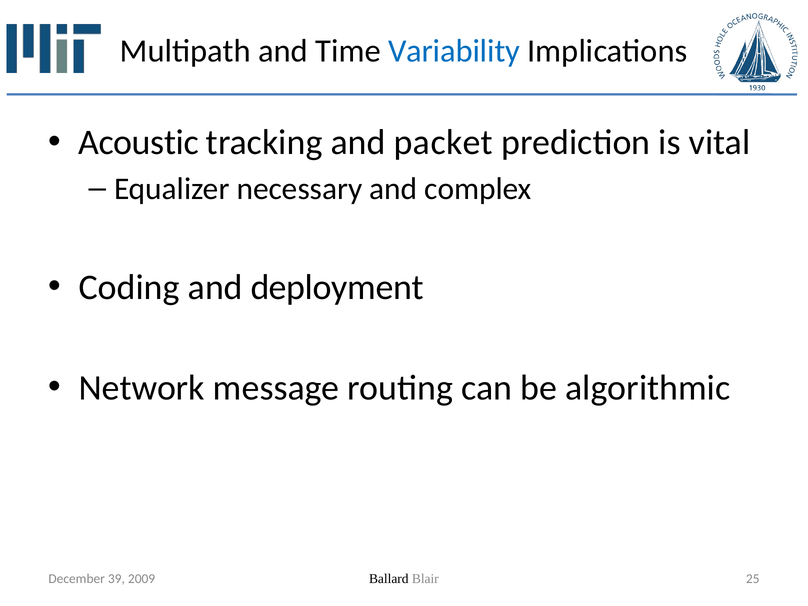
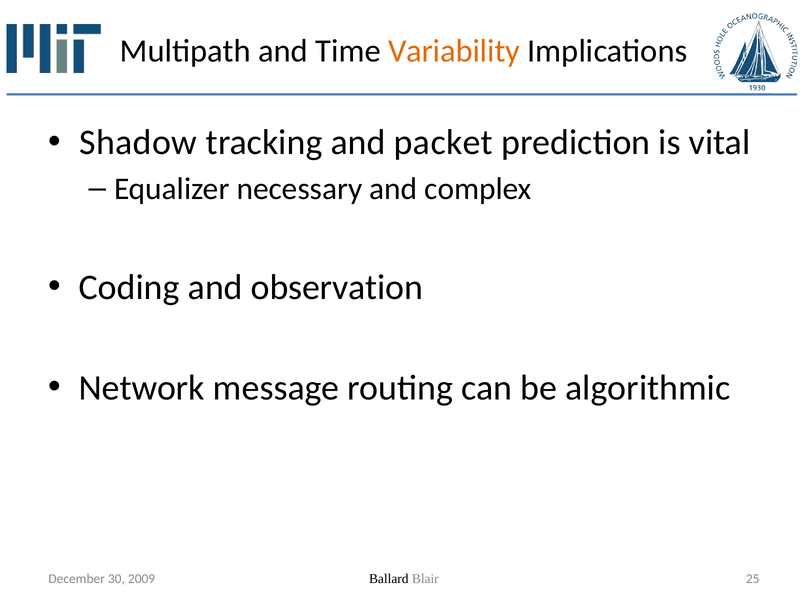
Variability colour: blue -> orange (454, 51)
Acoustic: Acoustic -> Shadow (138, 143)
deployment: deployment -> observation (337, 287)
39: 39 -> 30 (116, 579)
